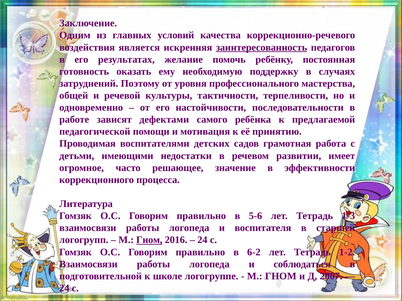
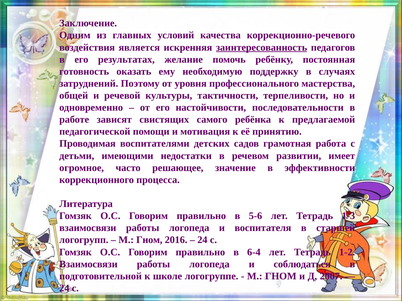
дефектами: дефектами -> свистящих (164, 120)
Гном underline: present -> none (149, 240)
6-2: 6-2 -> 6-4 (254, 252)
